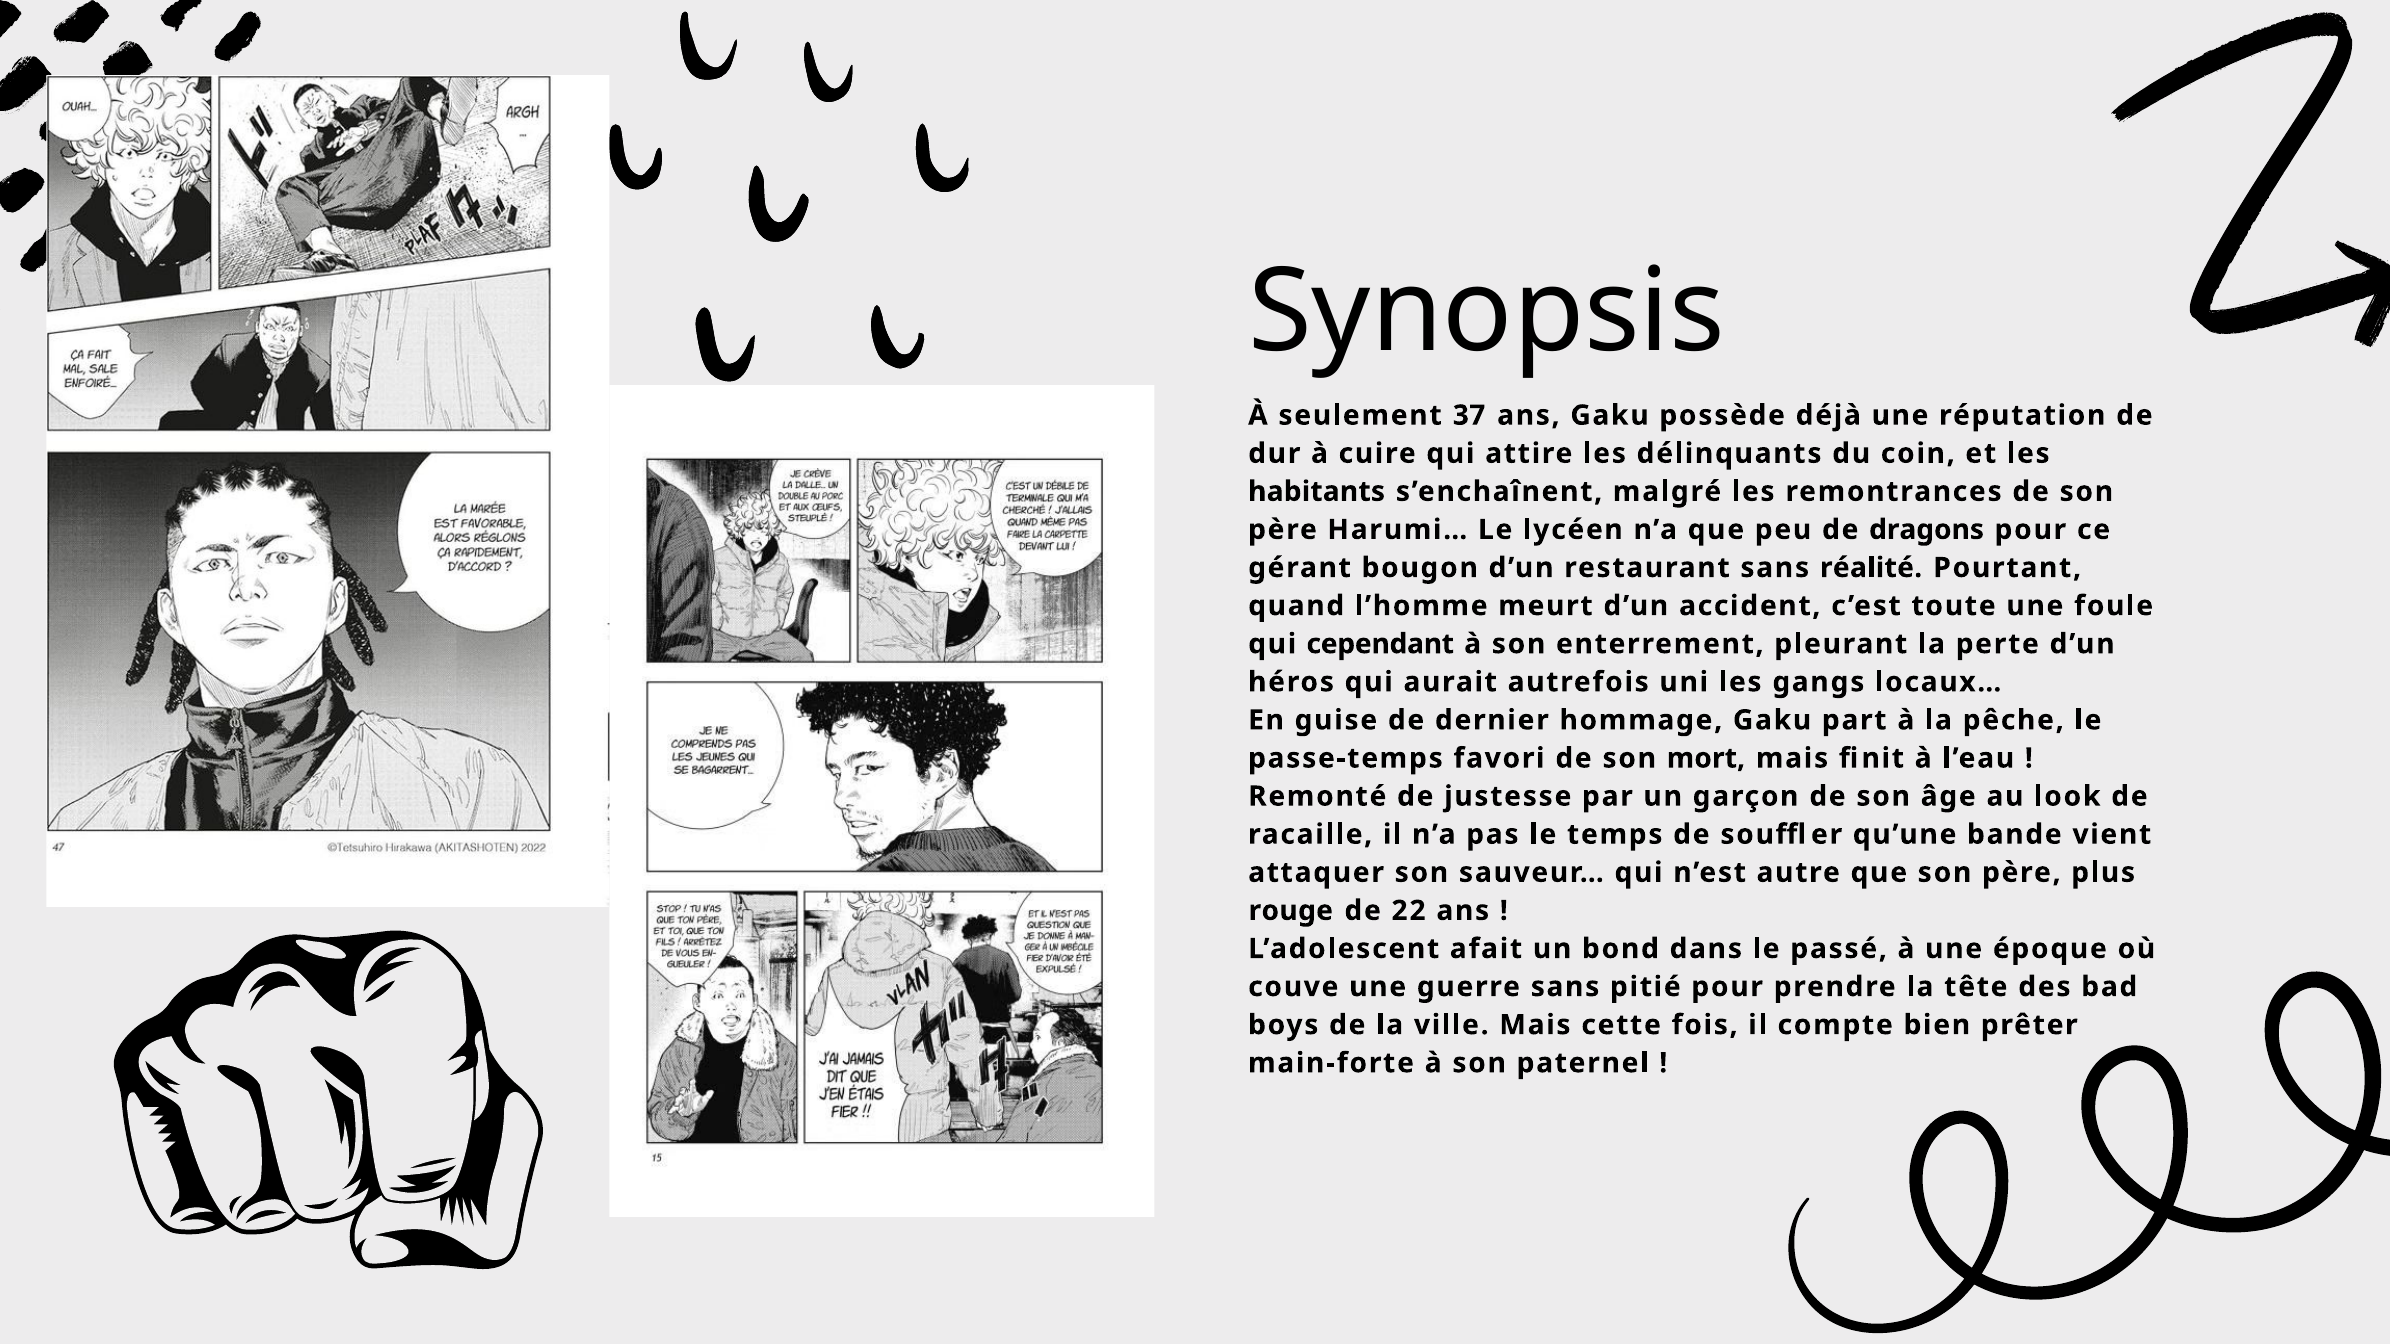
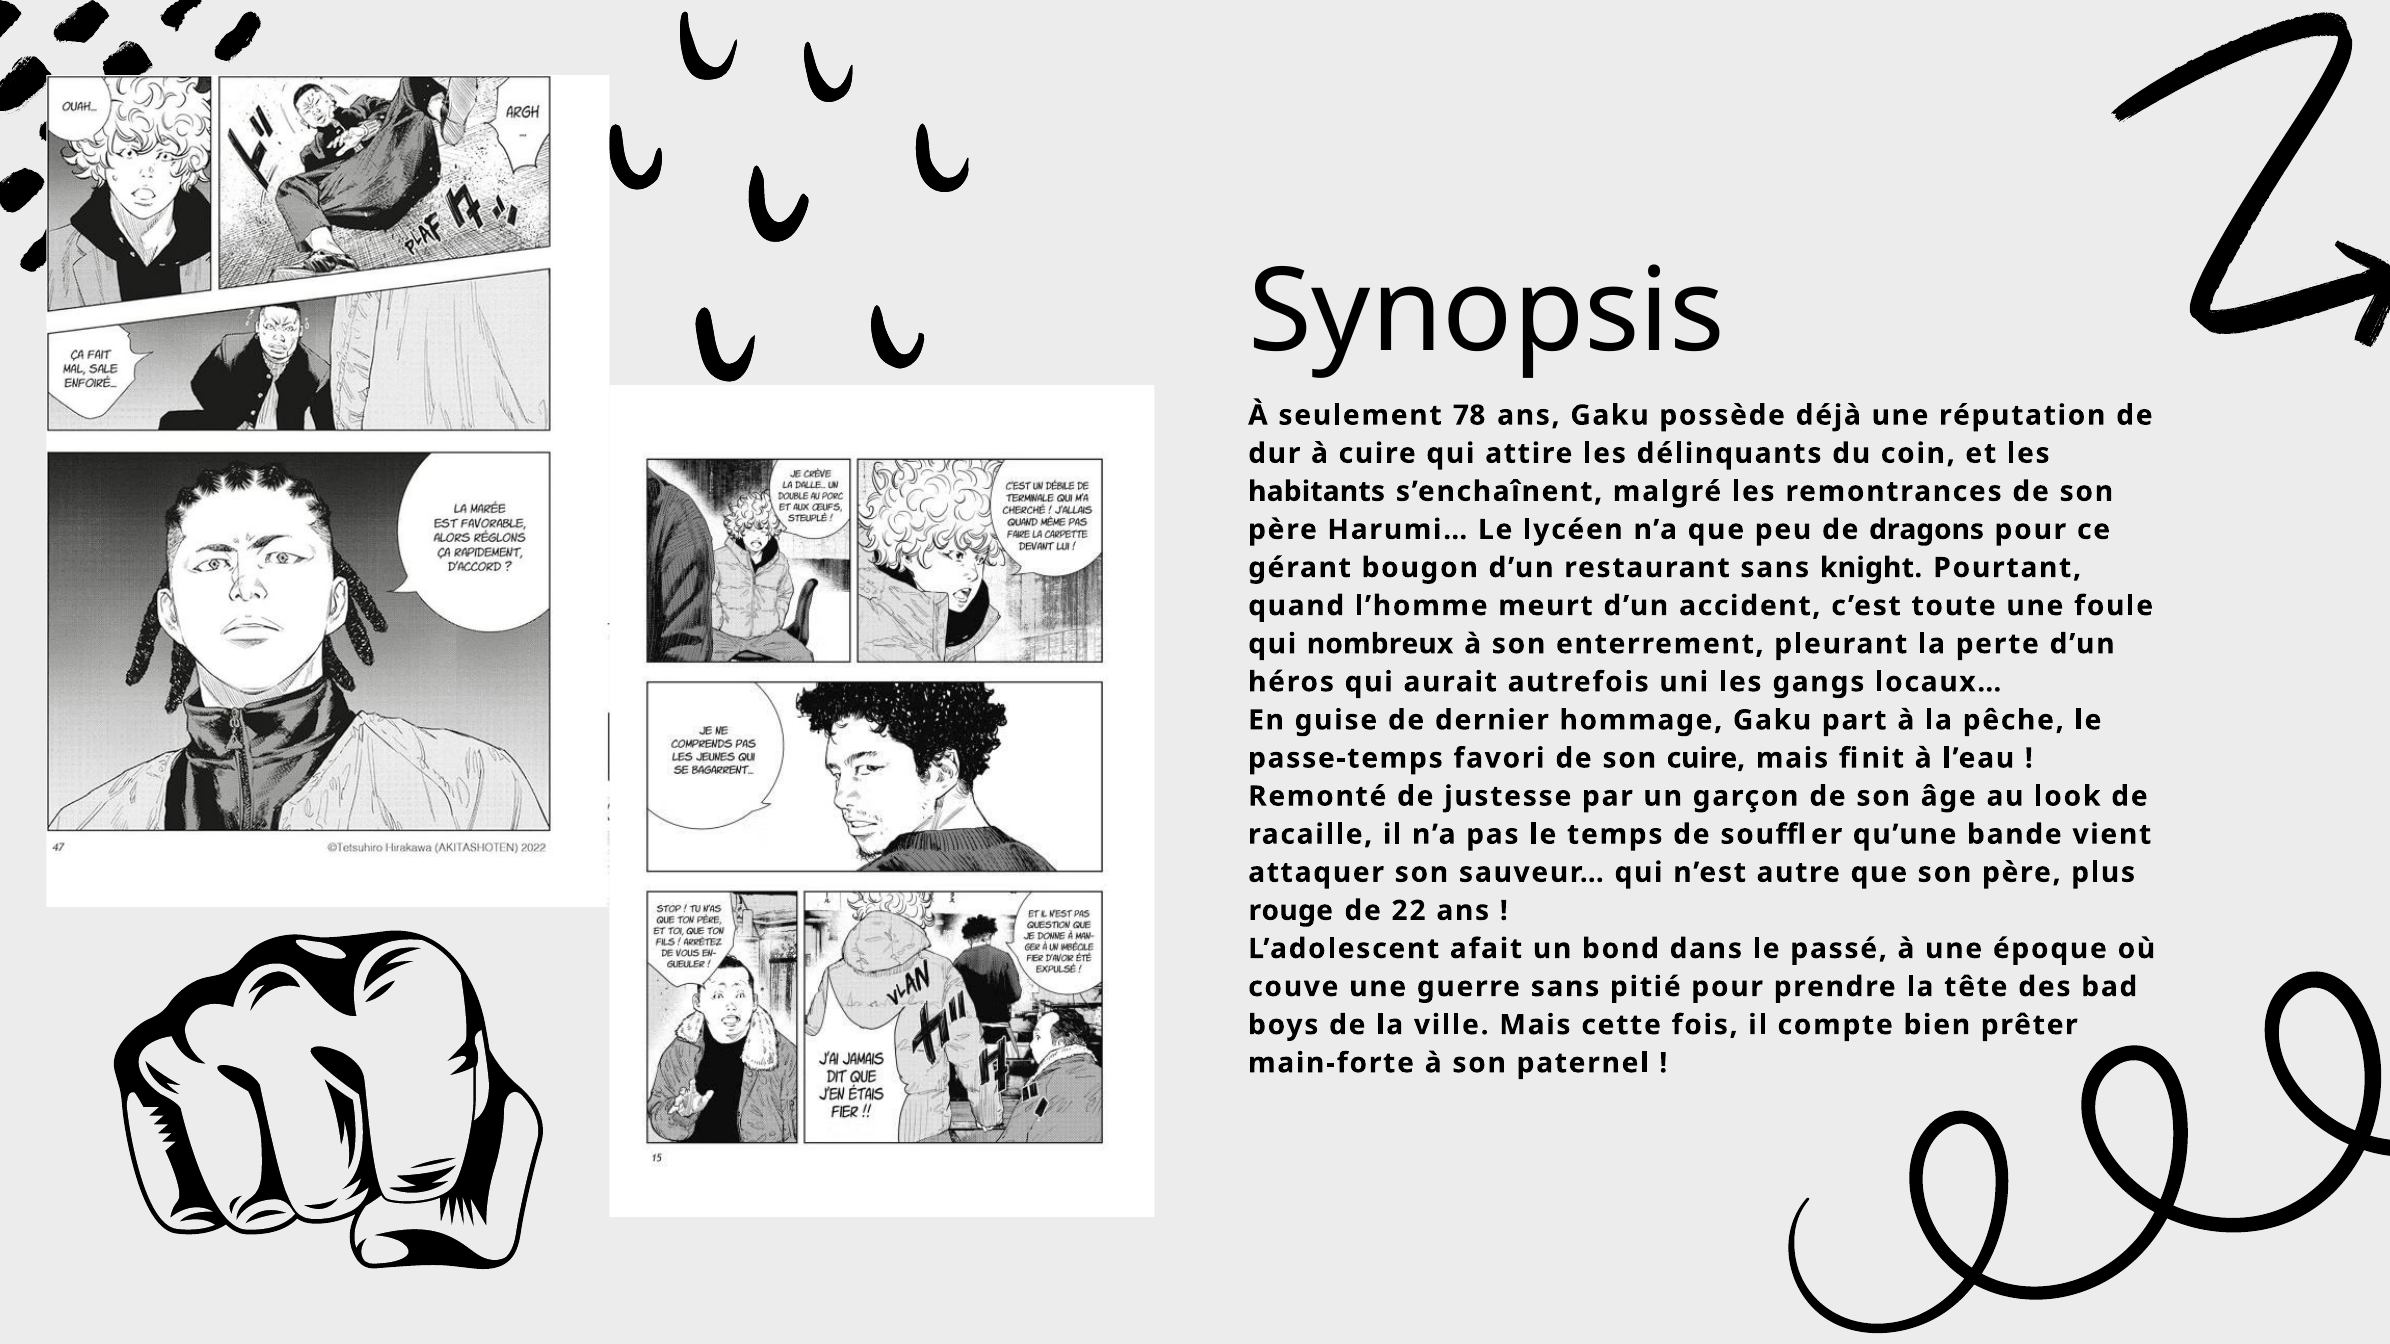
37: 37 -> 78 (1469, 415)
réalité: réalité -> knight (1871, 568)
cependant: cependant -> nombreux (1380, 644)
son mort: mort -> cuire (1706, 758)
